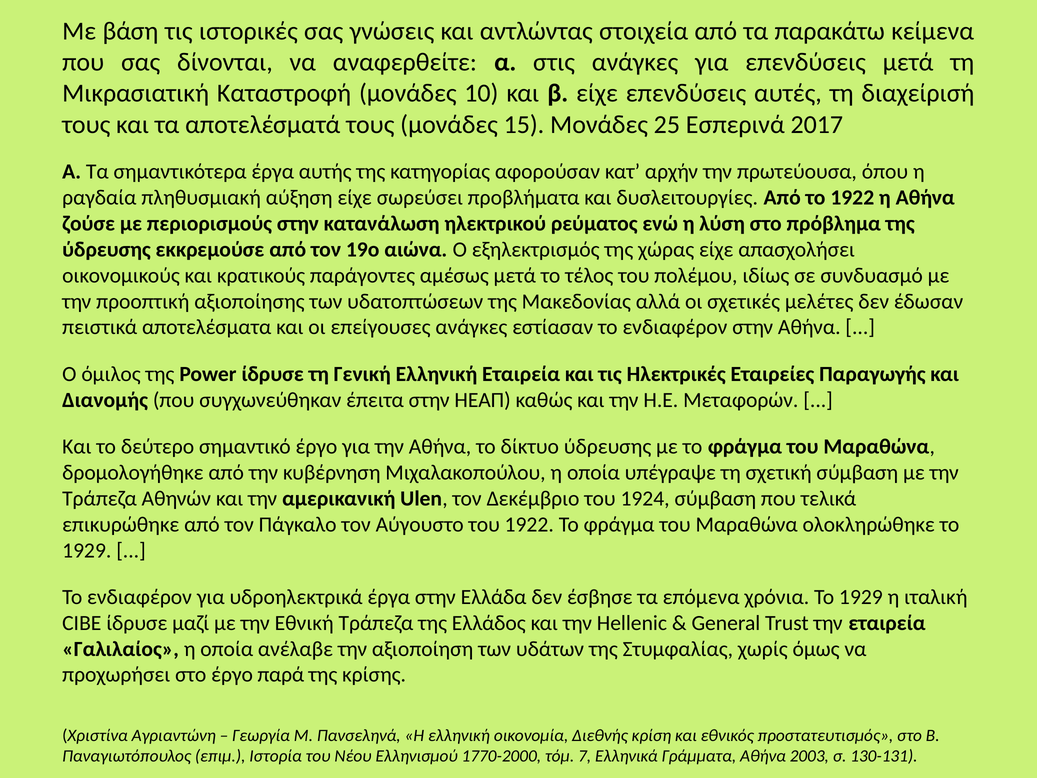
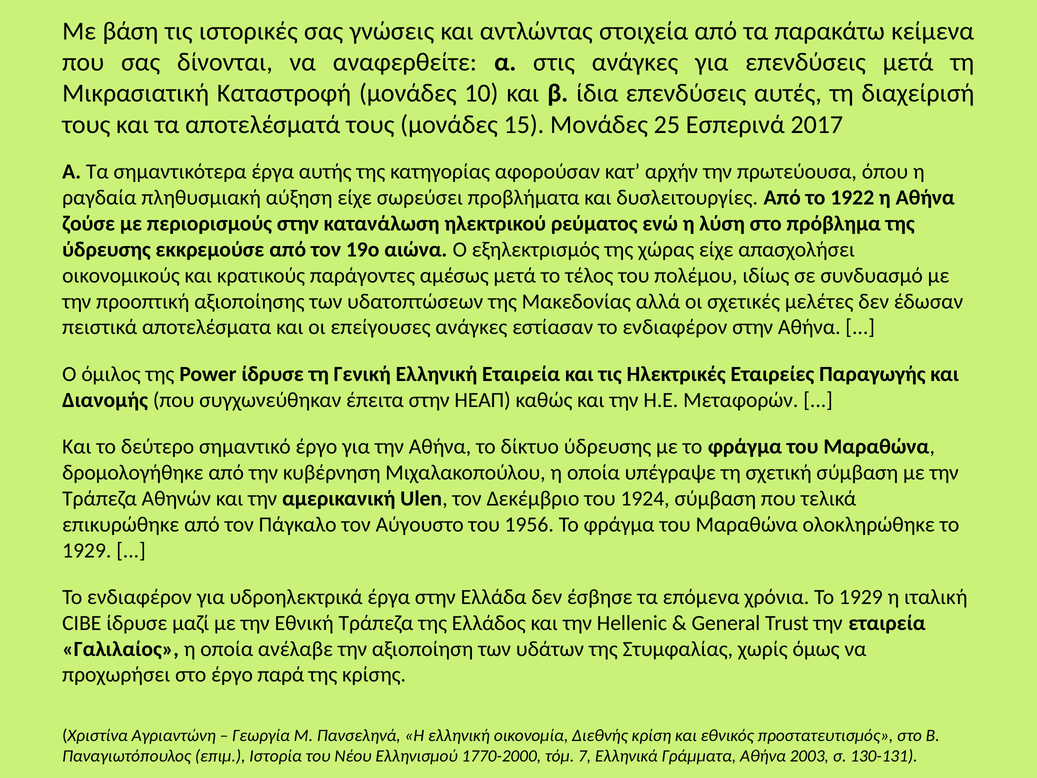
β είχε: είχε -> ίδια (597, 93)
του 1922: 1922 -> 1956 (529, 524)
